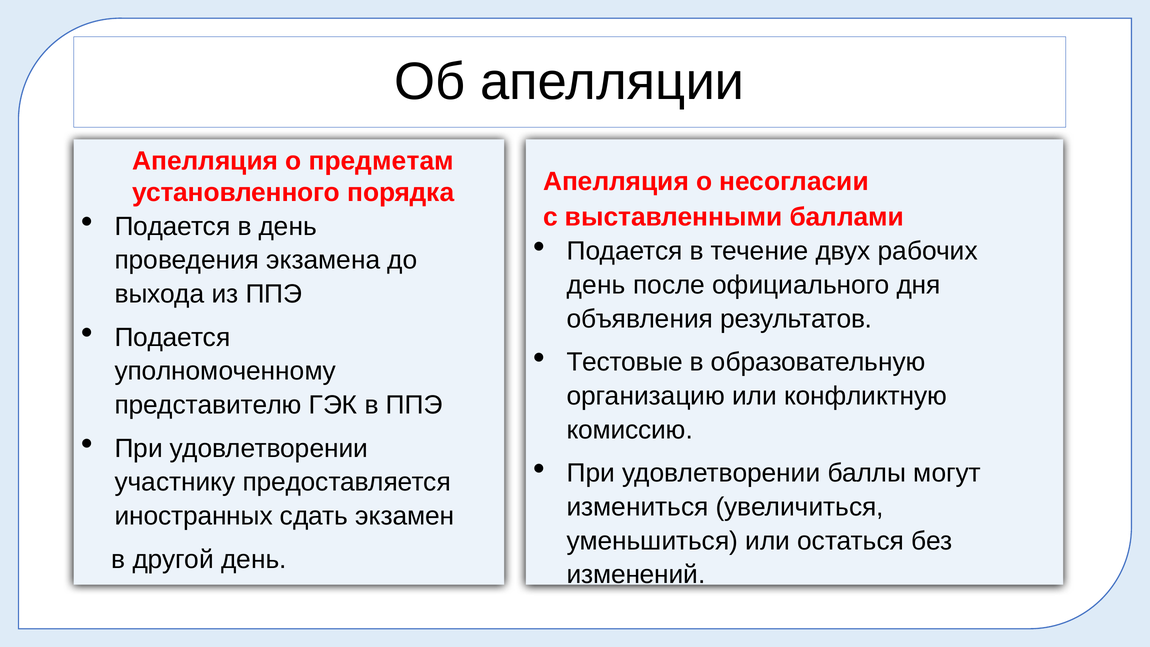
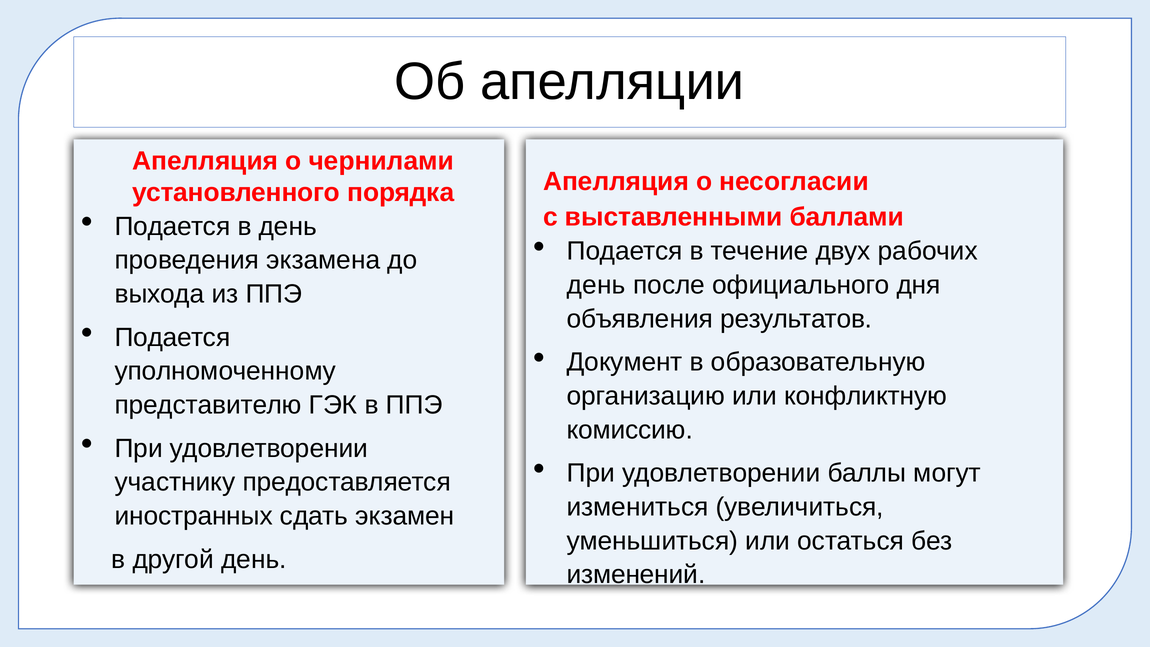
предметам: предметам -> чернилами (381, 161)
Тестовые: Тестовые -> Документ (625, 362)
